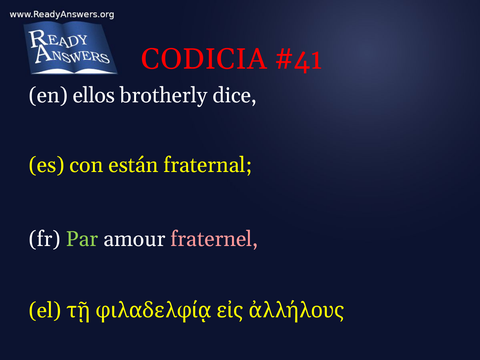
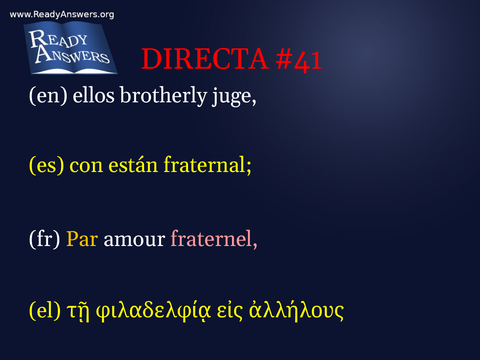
CODICIA: CODICIA -> DIRECTA (204, 59)
dice: dice -> juge (235, 96)
Par colour: light green -> yellow (82, 239)
